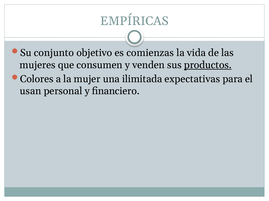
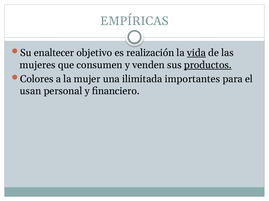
conjunto: conjunto -> enaltecer (54, 53)
comienzas: comienzas -> realización (150, 53)
vida underline: none -> present (196, 53)
expectativas: expectativas -> importantes (192, 79)
